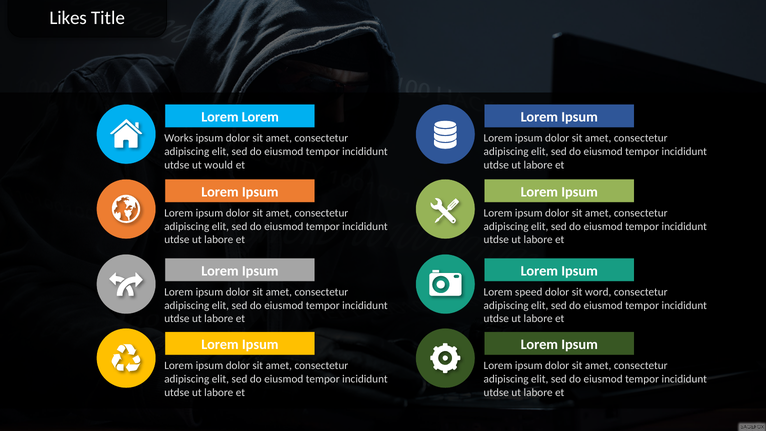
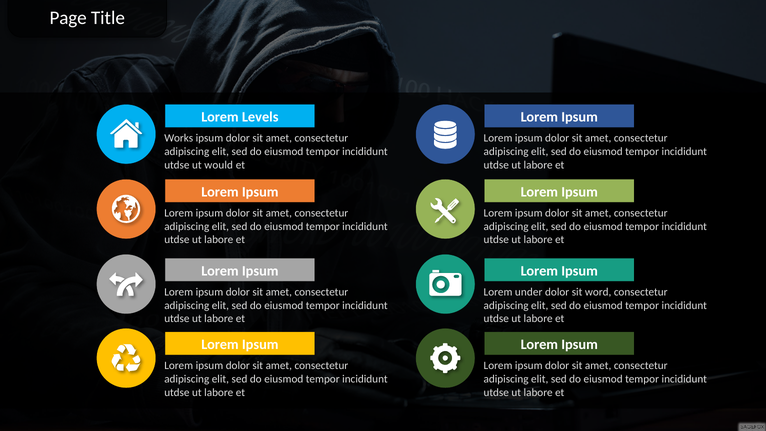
Likes: Likes -> Page (68, 18)
Lorem: Lorem -> Levels (260, 117)
speed: speed -> under (529, 292)
